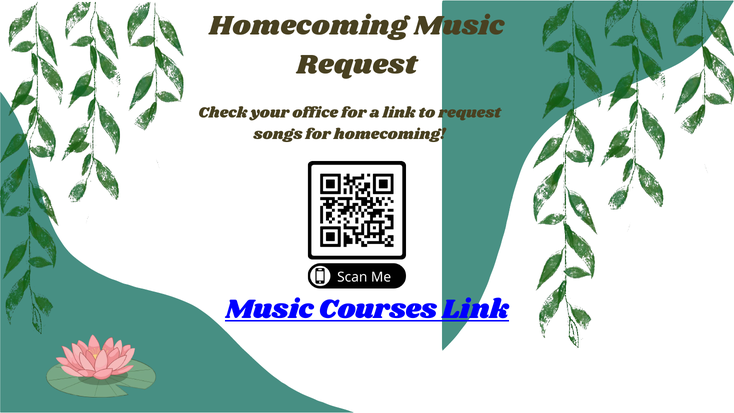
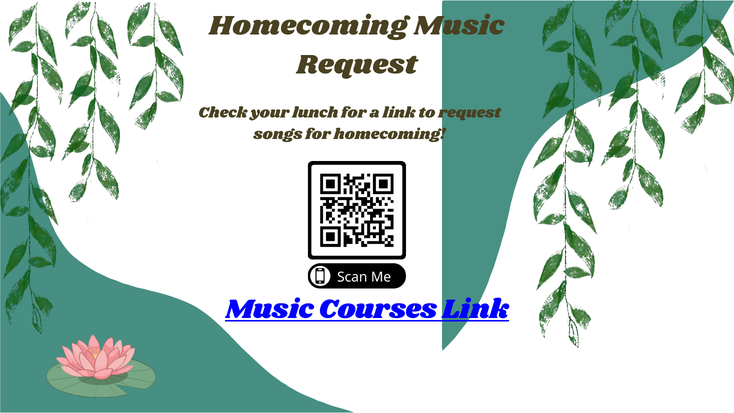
office: office -> lunch (315, 113)
